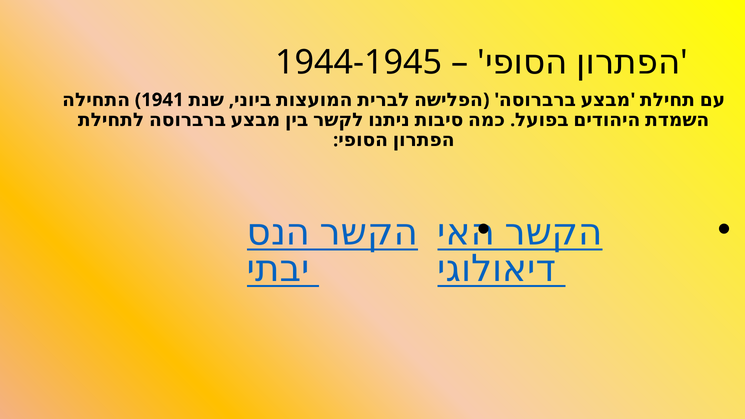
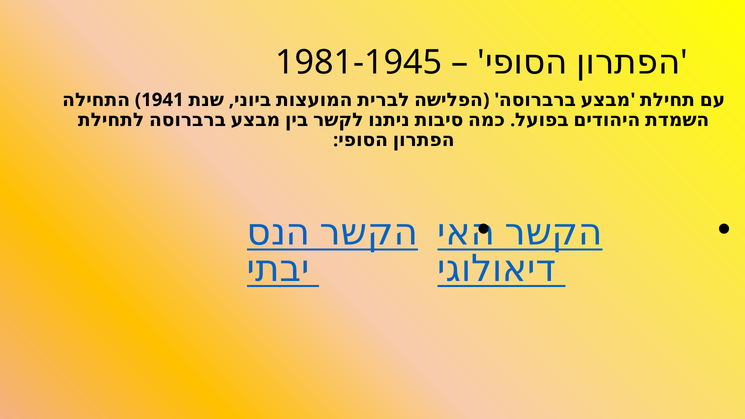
1944-1945: 1944-1945 -> 1981-1945 (359, 63)
